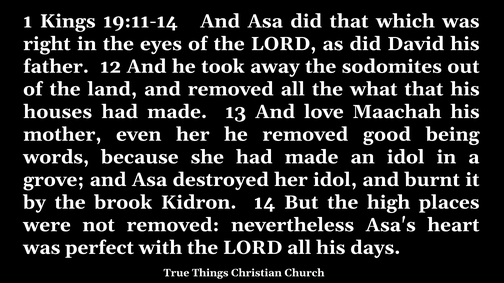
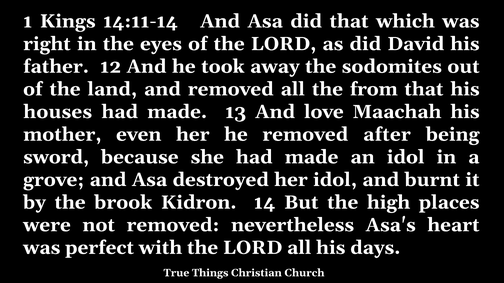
19:11-14: 19:11-14 -> 14:11-14 (140, 21)
what: what -> from (374, 89)
good: good -> after (387, 135)
words: words -> sword (56, 157)
